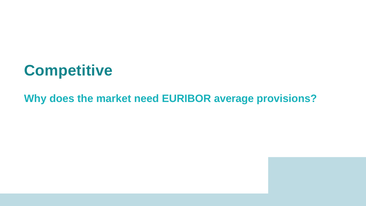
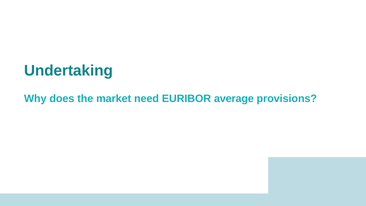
Competitive: Competitive -> Undertaking (68, 71)
